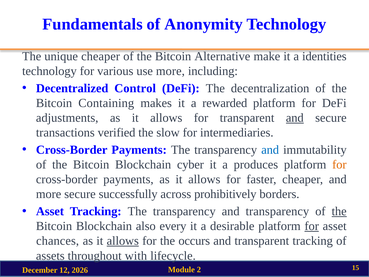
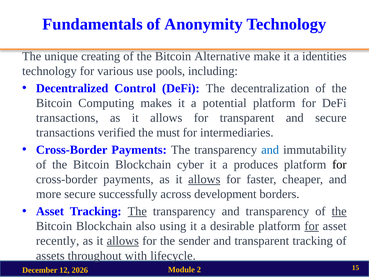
unique cheaper: cheaper -> creating (101, 56)
use more: more -> pools (171, 71)
Containing: Containing -> Computing (106, 103)
a rewarded: rewarded -> potential (225, 103)
adjustments: adjustments -> transactions (67, 118)
and underline: present -> none (295, 118)
slow: slow -> must (168, 132)
for colour: orange -> black (339, 164)
allows underline: none -> present (204, 179)
prohibitively: prohibitively -> development (225, 194)
The underline: none -> present (137, 211)
every: every -> using (173, 226)
chances: chances -> recently (58, 241)
occurs: occurs -> sender (194, 241)
